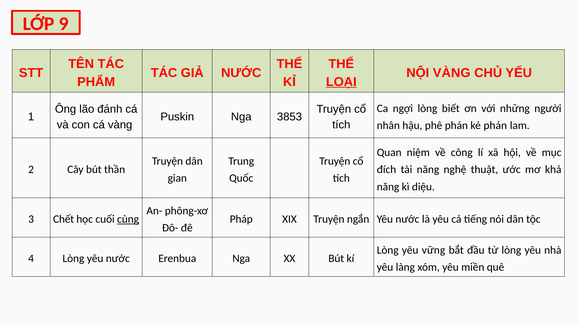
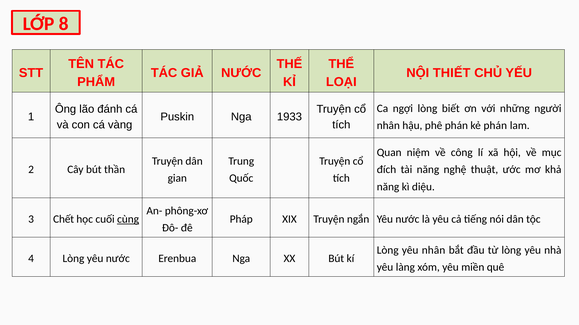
9: 9 -> 8 (64, 24)
NỘI VÀNG: VÀNG -> THIẾT (452, 73)
LOẠI underline: present -> none (341, 82)
3853: 3853 -> 1933 (289, 117)
yêu vững: vững -> nhân (434, 251)
